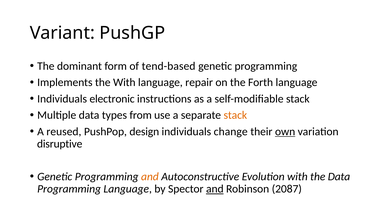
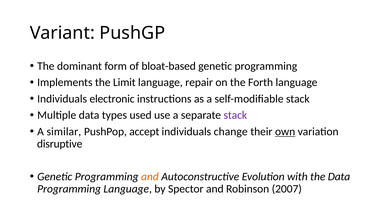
tend-based: tend-based -> bloat-based (169, 66)
the With: With -> Limit (124, 83)
from: from -> used (141, 115)
stack colour: orange -> purple (235, 115)
reused: reused -> similar (64, 132)
design: design -> accept (144, 132)
and underline: present -> none (215, 189)
2087: 2087 -> 2007 (287, 189)
